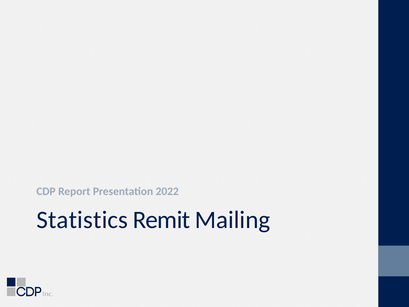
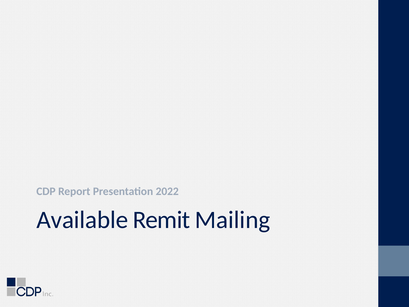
Statistics: Statistics -> Available (82, 220)
